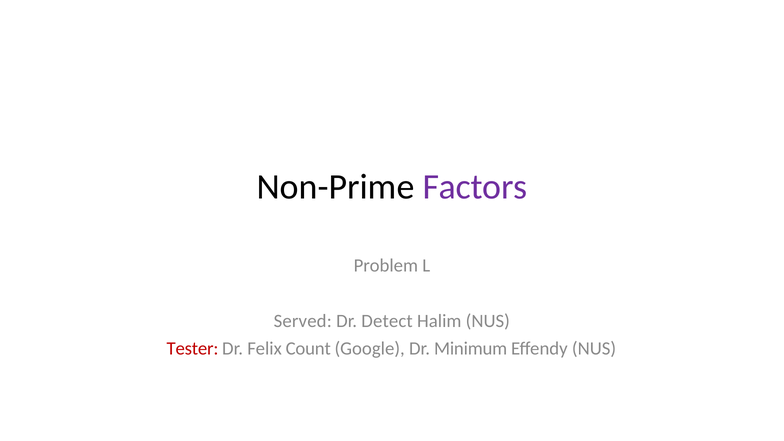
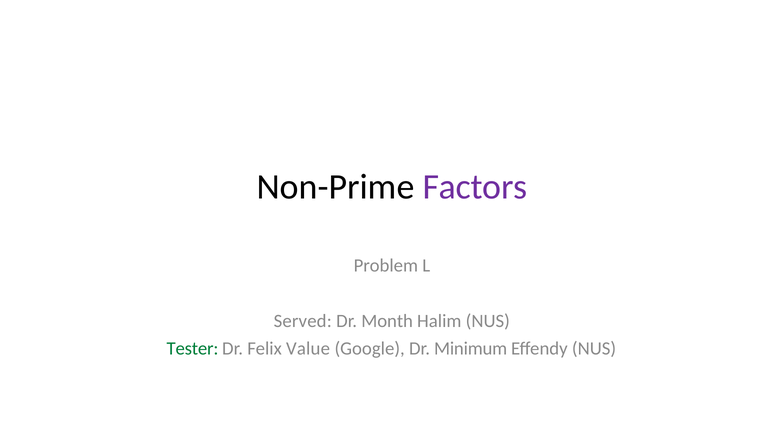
Detect: Detect -> Month (387, 321)
Tester colour: red -> green (192, 349)
Count: Count -> Value (308, 349)
